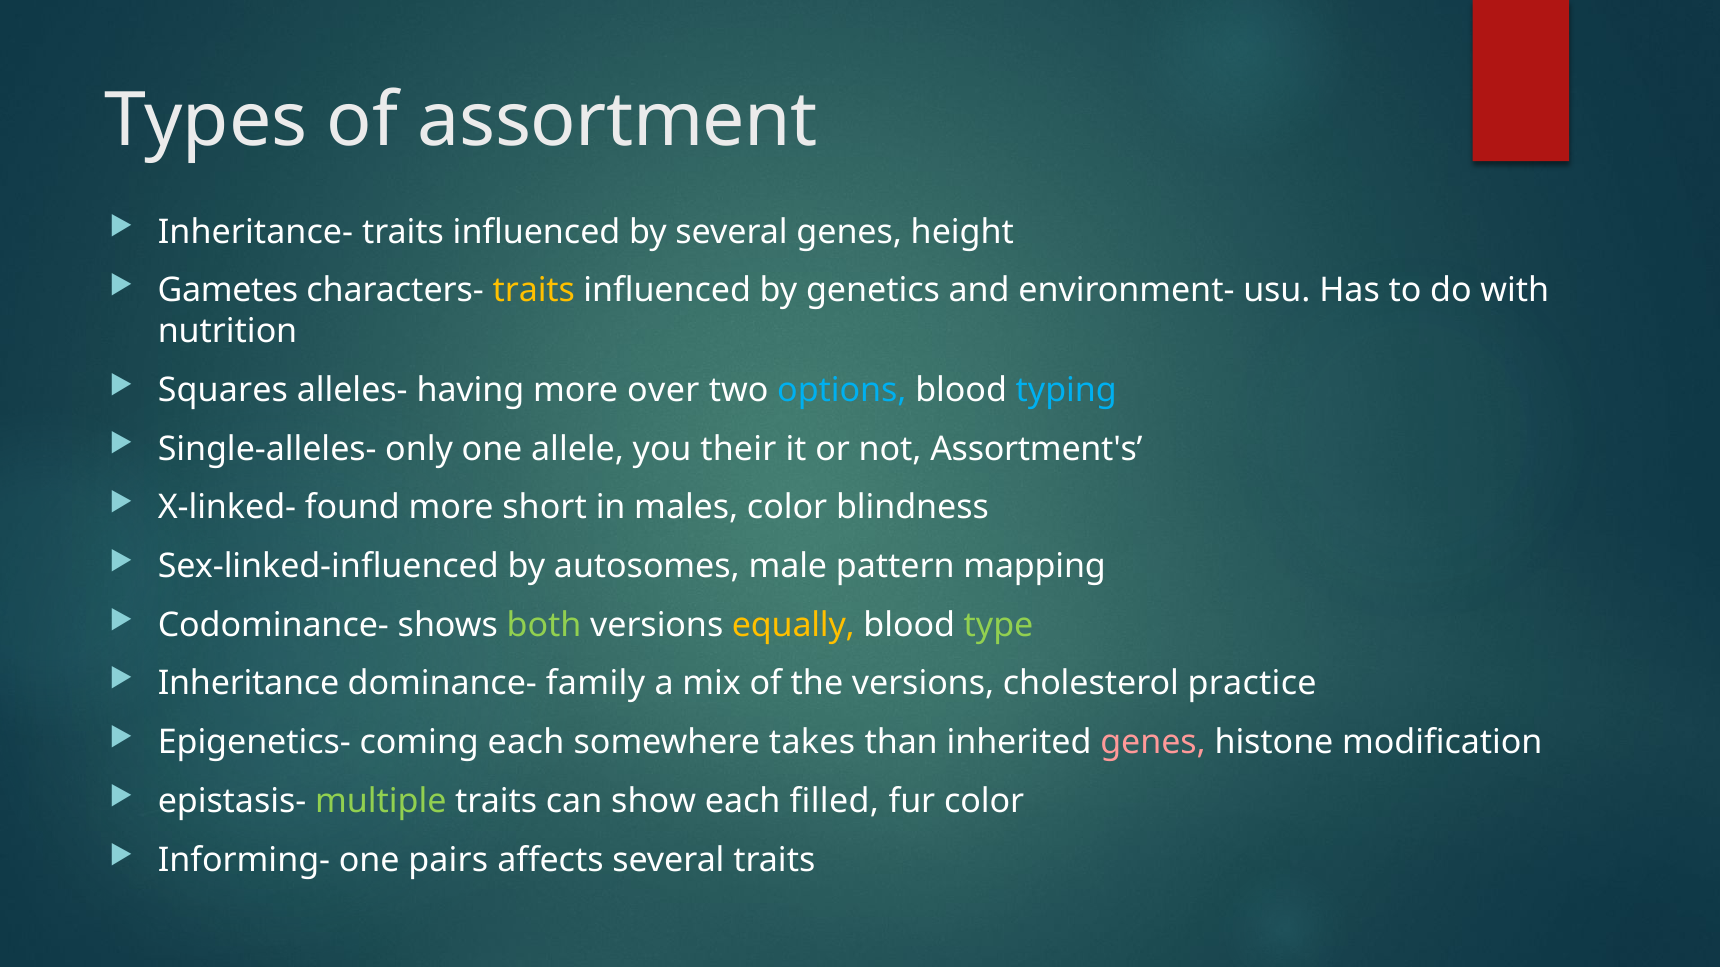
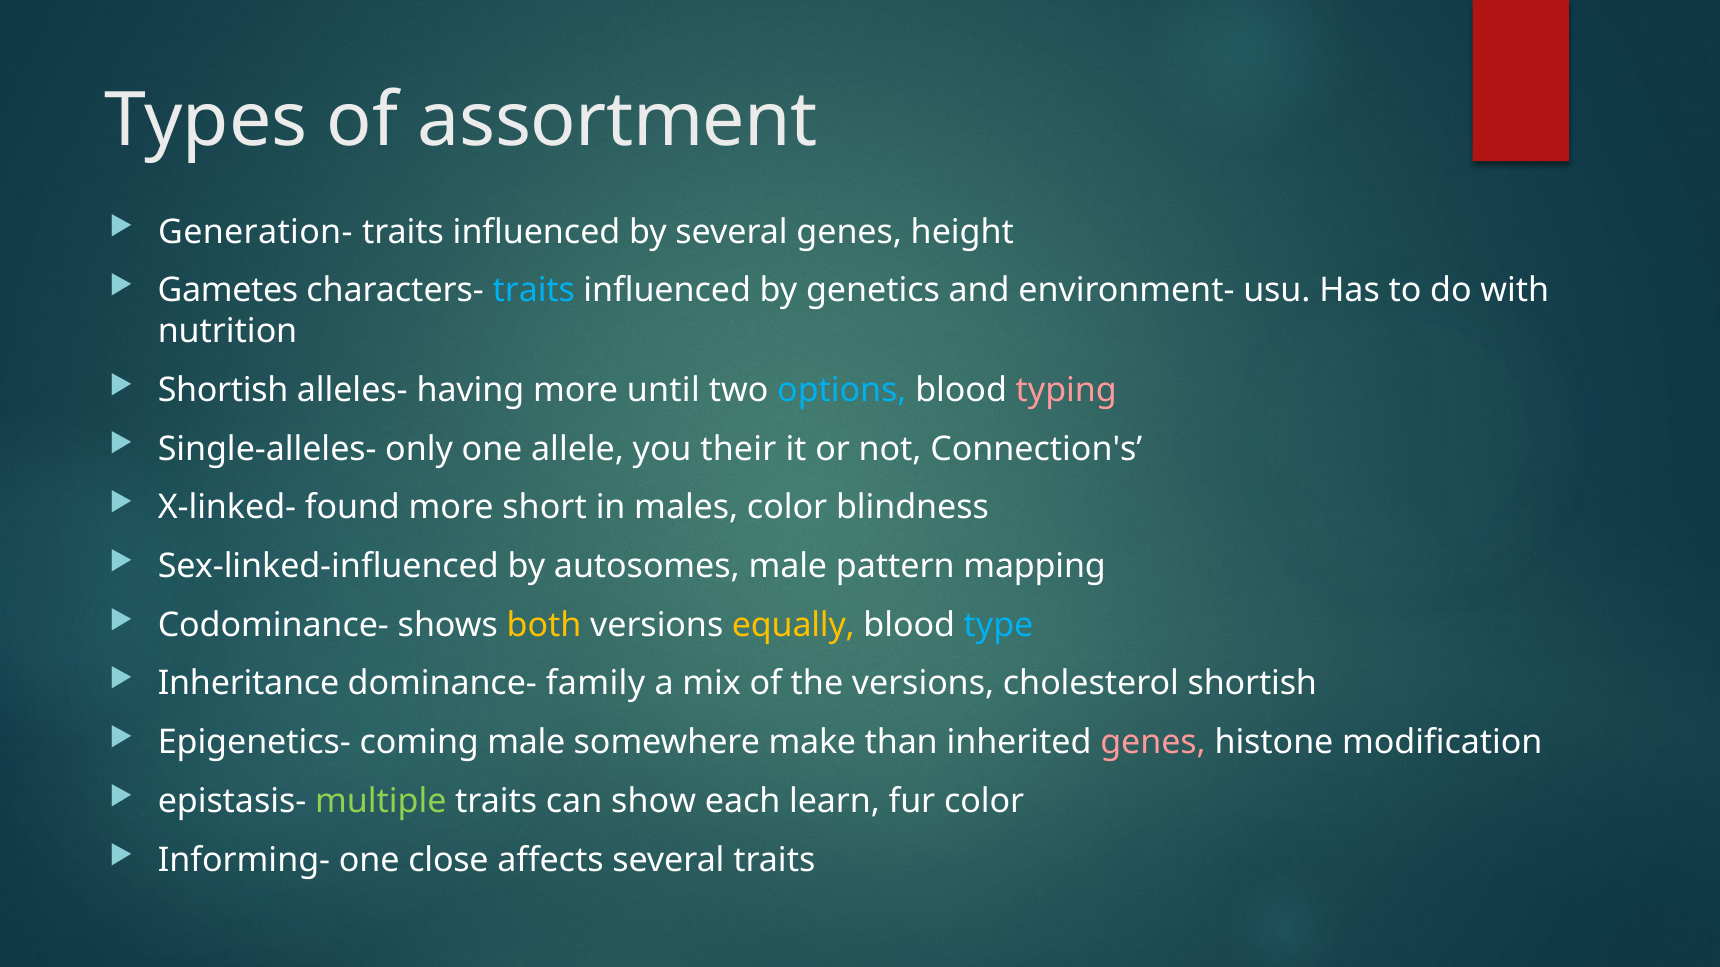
Inheritance-: Inheritance- -> Generation- (255, 232)
traits colour: yellow -> light blue (534, 291)
Squares: Squares -> Shortish (223, 390)
over: over -> until (663, 390)
typing colour: light blue -> pink (1066, 390)
Assortment's: Assortment's -> Connection's (1036, 449)
both colour: light green -> yellow (544, 625)
type colour: light green -> light blue (999, 625)
cholesterol practice: practice -> shortish (1252, 684)
coming each: each -> male (526, 743)
takes: takes -> make (812, 743)
filled: filled -> learn (835, 802)
pairs: pairs -> close (449, 860)
